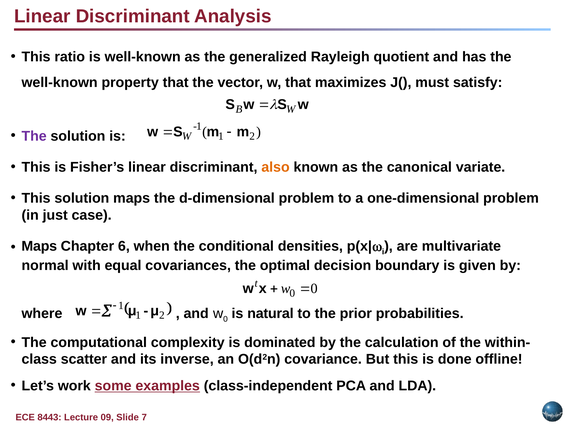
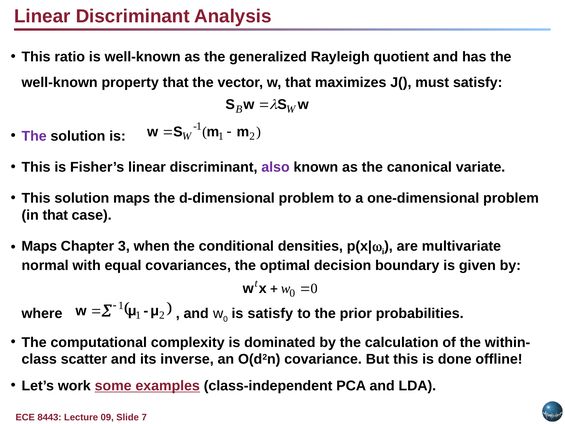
also colour: orange -> purple (276, 167)
in just: just -> that (55, 215)
6: 6 -> 3 (124, 246)
is natural: natural -> satisfy (270, 313)
